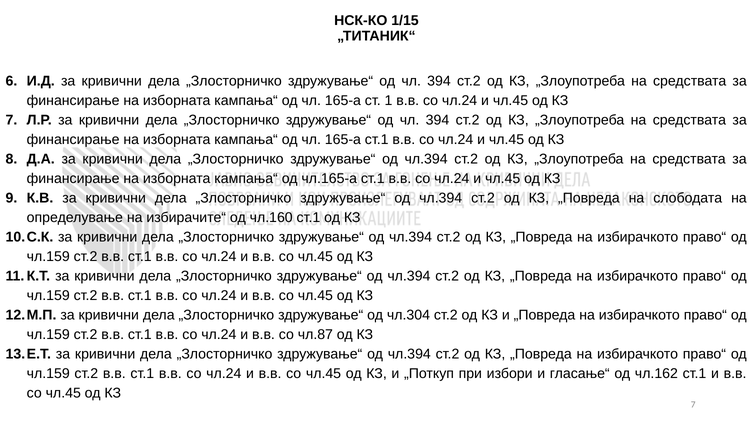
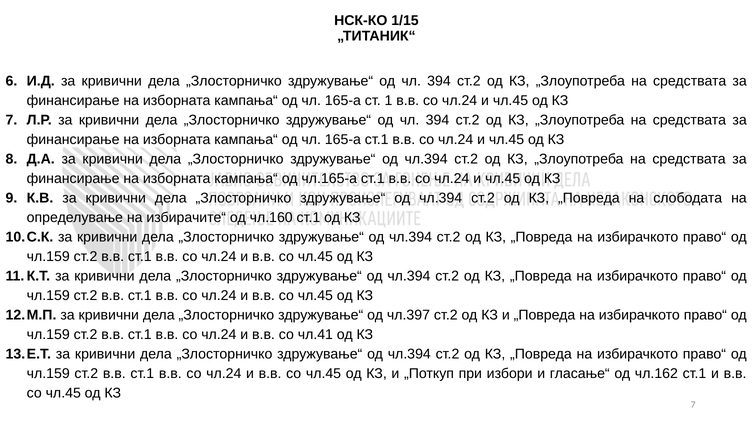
чл.304: чл.304 -> чл.397 (408, 315)
чл.87: чл.87 -> чл.41 (315, 334)
